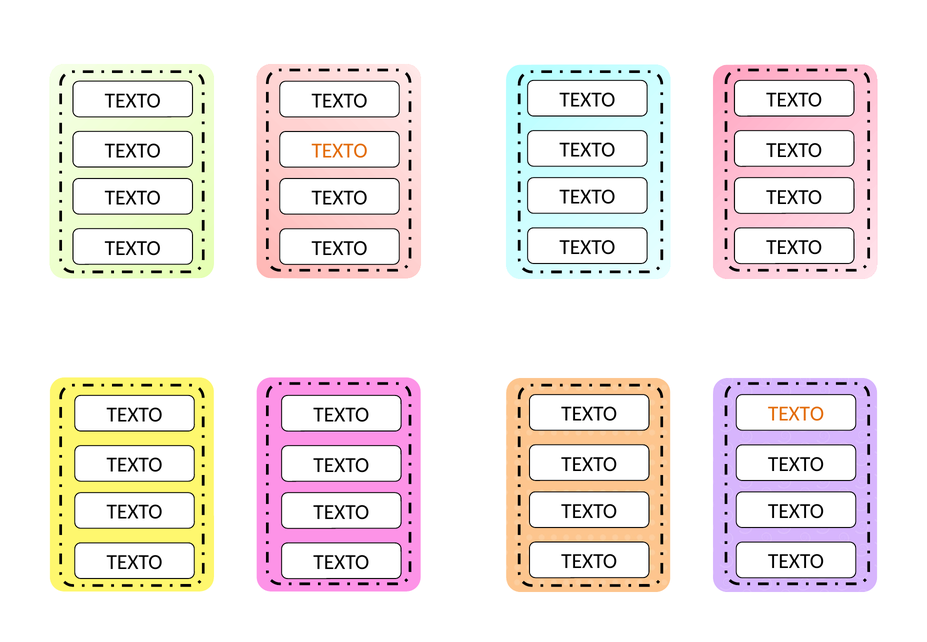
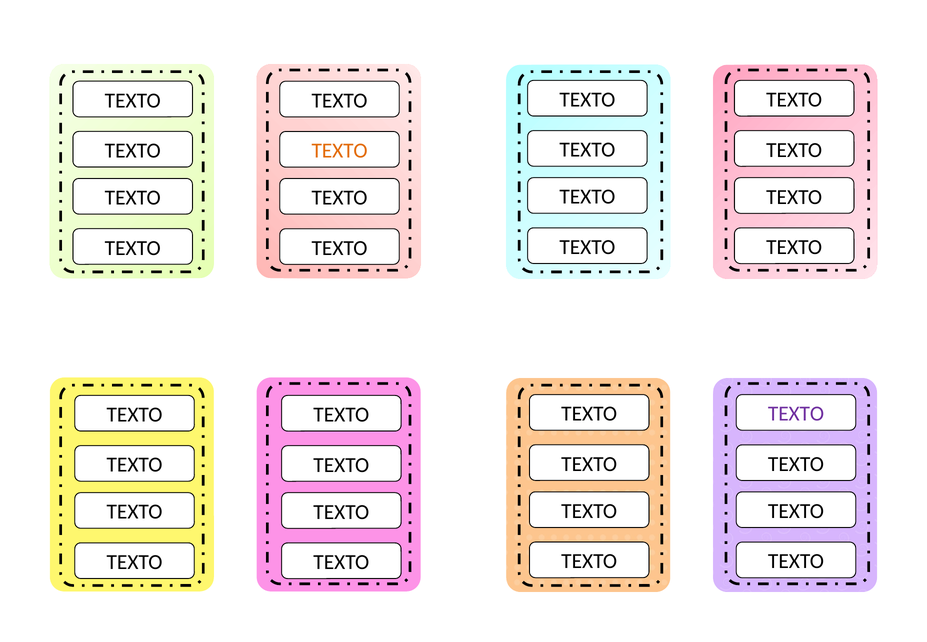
TEXTO colour: orange -> purple (796, 414)
